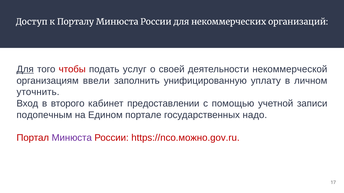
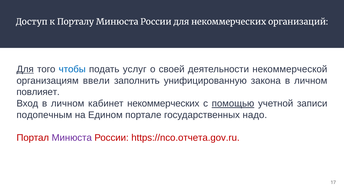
чтобы colour: red -> blue (72, 69)
уплату: уплату -> закона (266, 81)
уточнить: уточнить -> повлияет (38, 92)
Вход в второго: второго -> личном (68, 104)
кабинет предоставлении: предоставлении -> некоммерческих (163, 104)
помощью underline: none -> present (233, 104)
https://nco.можно.gov.ru: https://nco.можно.gov.ru -> https://nco.отчета.gov.ru (185, 138)
